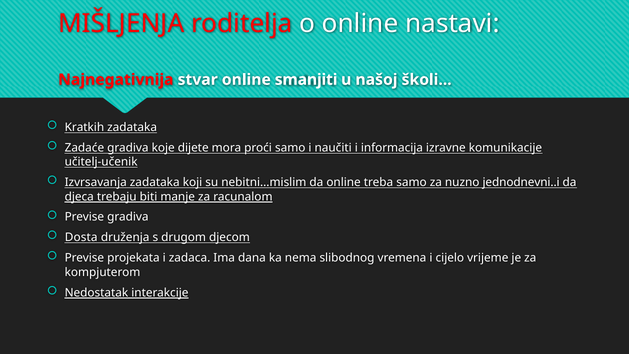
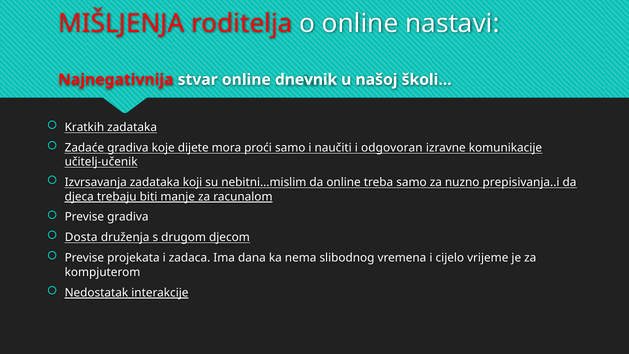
smanjiti: smanjiti -> dnevnik (306, 80)
informacija: informacija -> odgovoran (392, 148)
jednodnevni..i: jednodnevni..i -> prepisivanja..i (521, 182)
